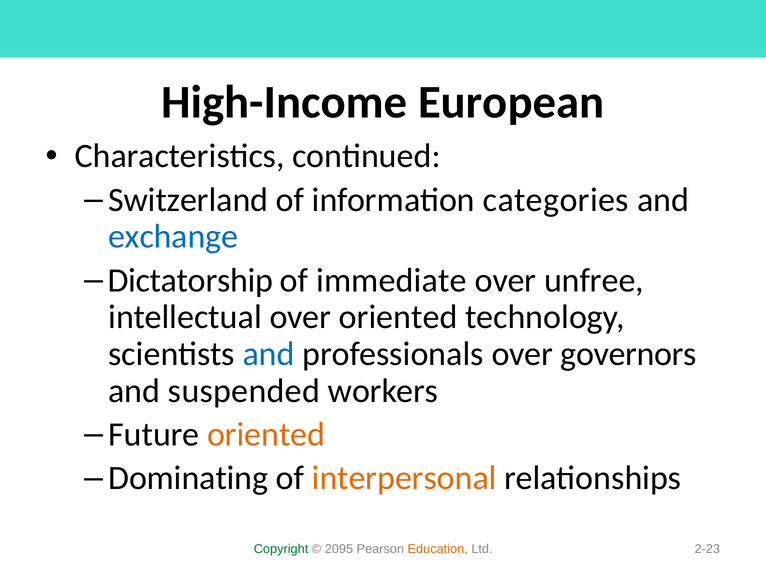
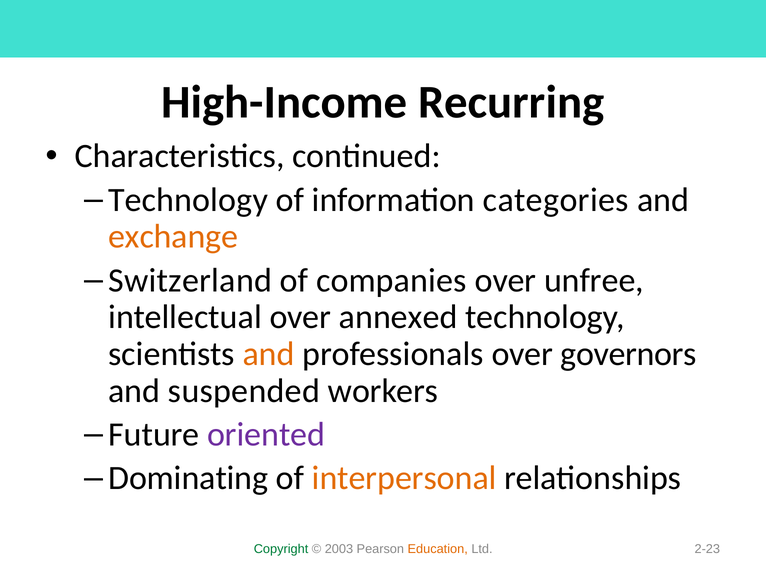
European: European -> Recurring (511, 102)
Switzerland: Switzerland -> Technology (188, 200)
exchange colour: blue -> orange (173, 236)
Dictatorship: Dictatorship -> Switzerland (190, 280)
immediate: immediate -> companies (391, 280)
over oriented: oriented -> annexed (398, 317)
and colour: blue -> orange (269, 354)
oriented colour: orange -> purple (266, 434)
2095: 2095 -> 2003 (339, 549)
